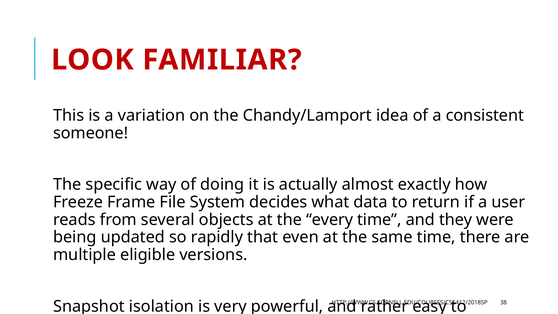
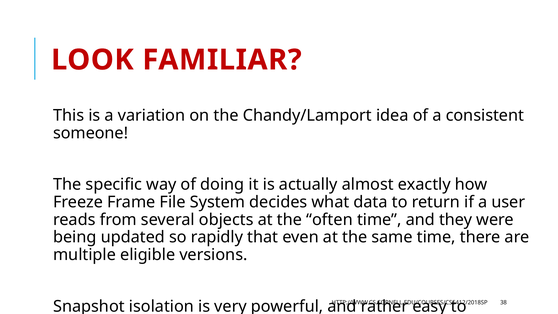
every: every -> often (330, 220)
